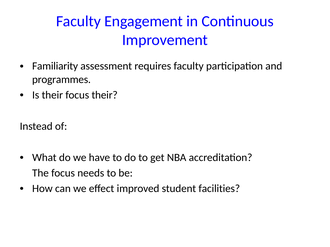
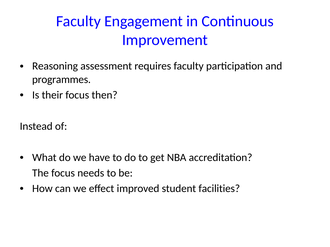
Familiarity: Familiarity -> Reasoning (55, 66)
focus their: their -> then (105, 95)
